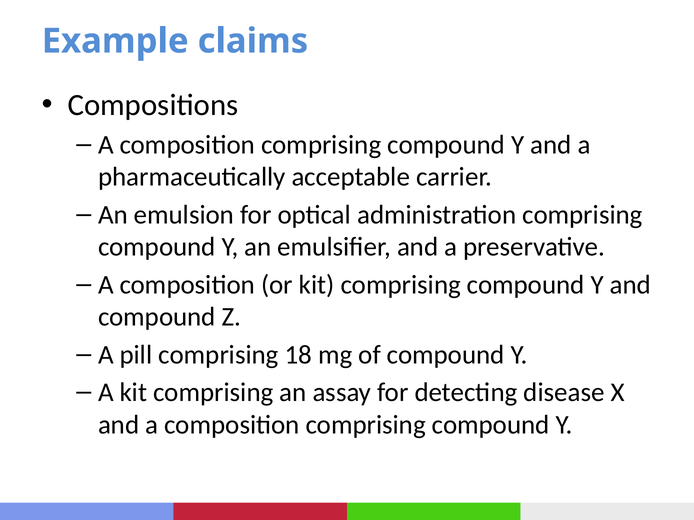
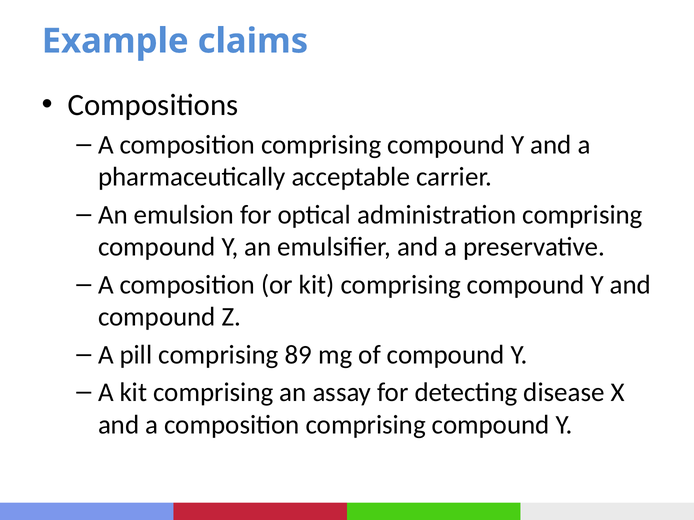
18: 18 -> 89 (298, 355)
